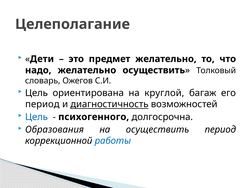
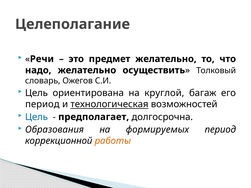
Дети: Дети -> Речи (42, 59)
диагностичность: диагностичность -> технологическая (109, 104)
психогенного: психогенного -> предполагает (94, 117)
на осуществить: осуществить -> формируемых (157, 130)
работы colour: blue -> orange (113, 141)
